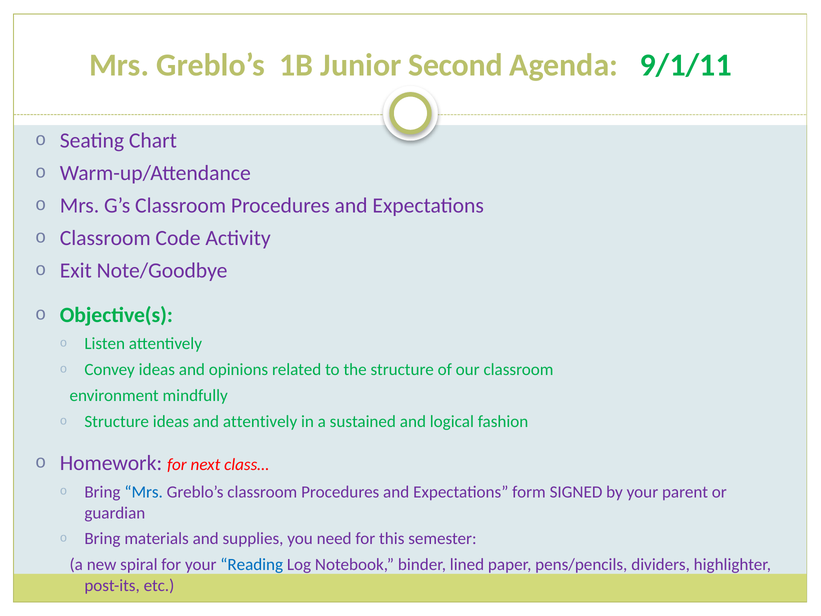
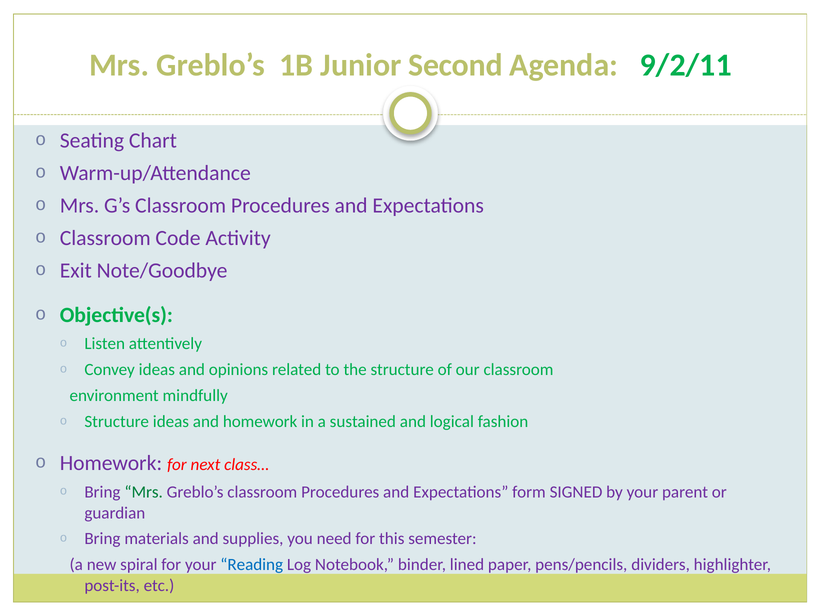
9/1/11: 9/1/11 -> 9/2/11 (686, 65)
and attentively: attentively -> homework (260, 421)
Mrs colour: blue -> green (144, 492)
